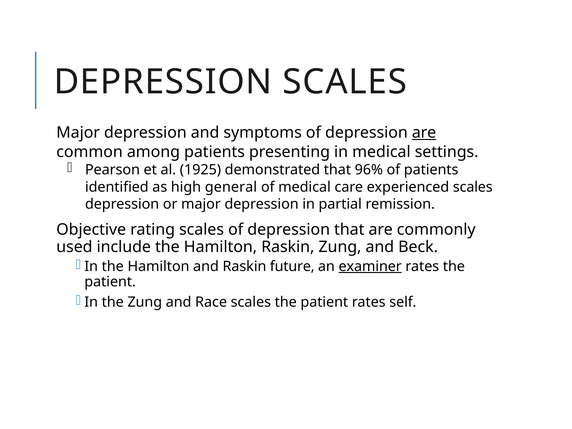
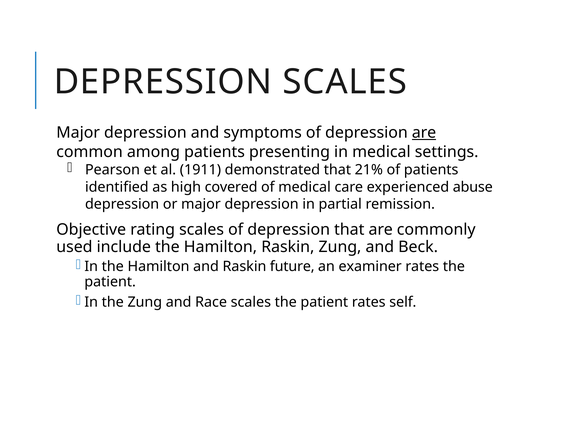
1925: 1925 -> 1911 (200, 170)
96%: 96% -> 21% (369, 170)
general: general -> covered (231, 187)
experienced scales: scales -> abuse (473, 187)
examiner underline: present -> none (370, 266)
